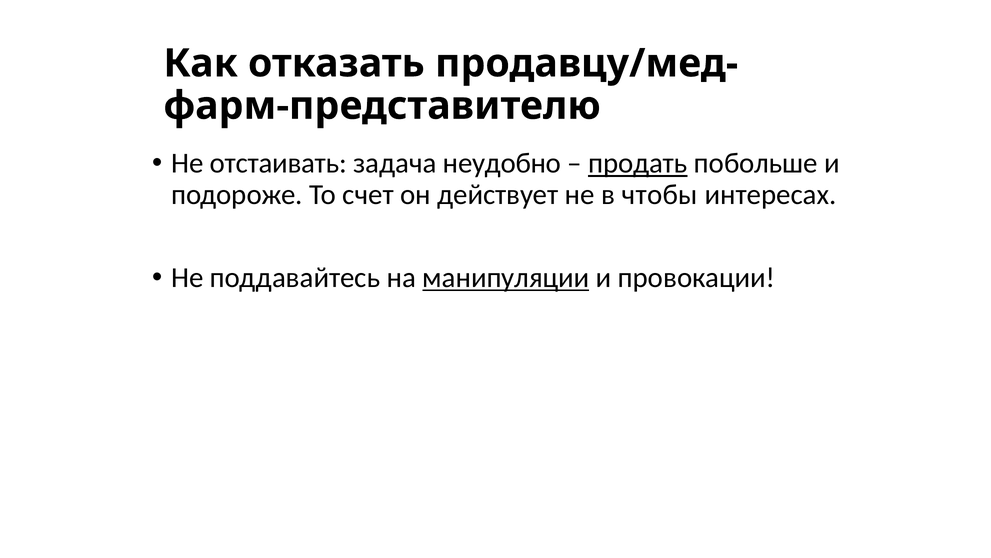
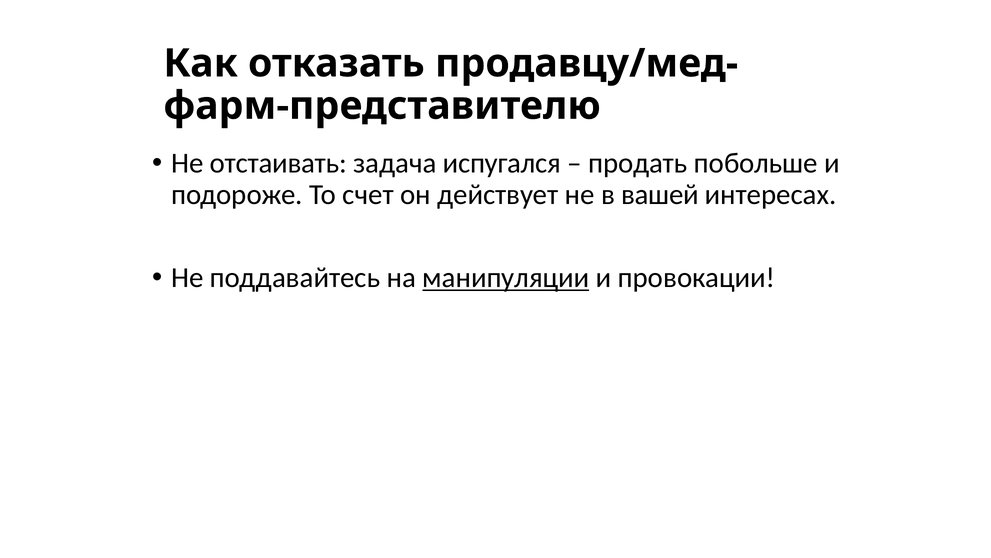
неудобно: неудобно -> испугался (502, 163)
продать underline: present -> none (638, 163)
чтобы: чтобы -> вашей (660, 195)
